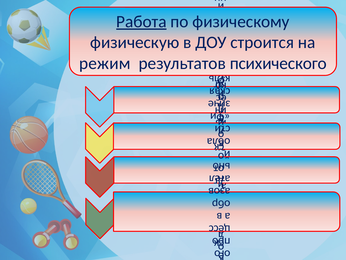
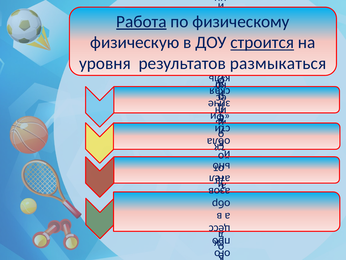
строится underline: none -> present (262, 42)
режим: режим -> уровня (105, 63)
психического: психического -> размыкаться (278, 63)
